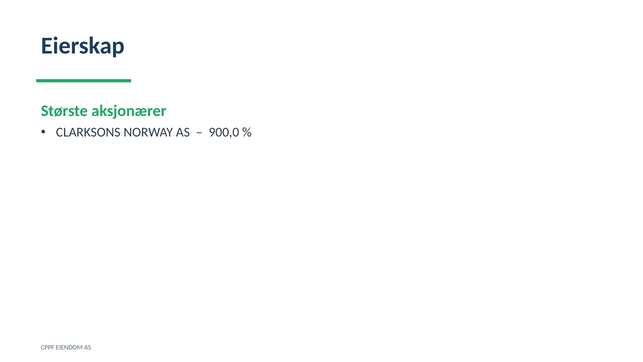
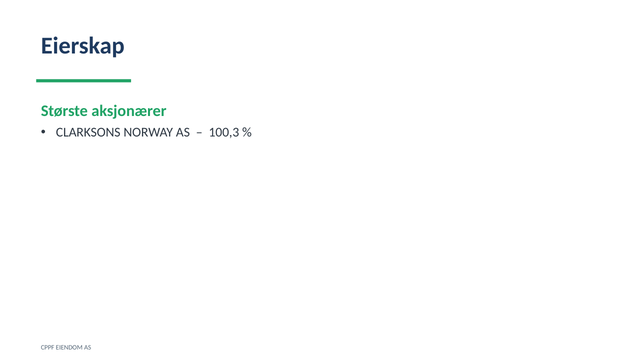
900,0: 900,0 -> 100,3 (224, 132)
